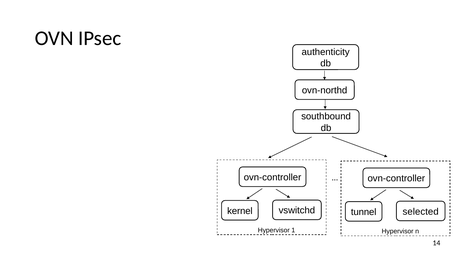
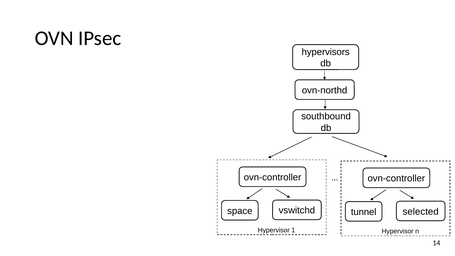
authenticity: authenticity -> hypervisors (326, 52)
kernel: kernel -> space (240, 211)
